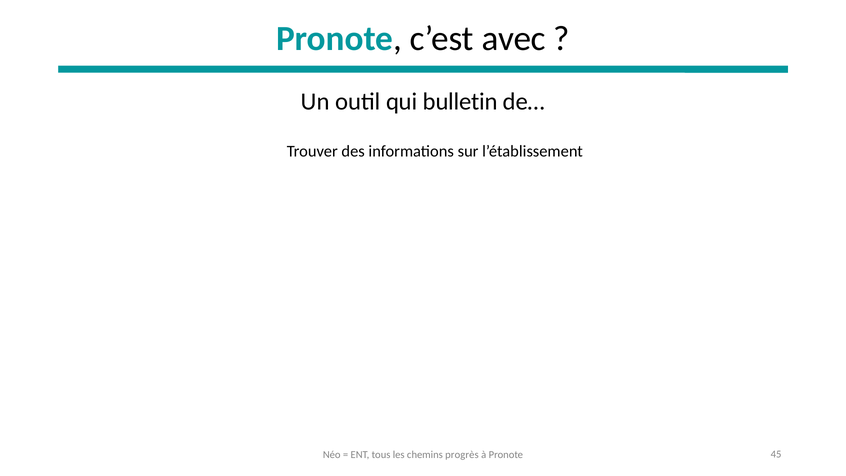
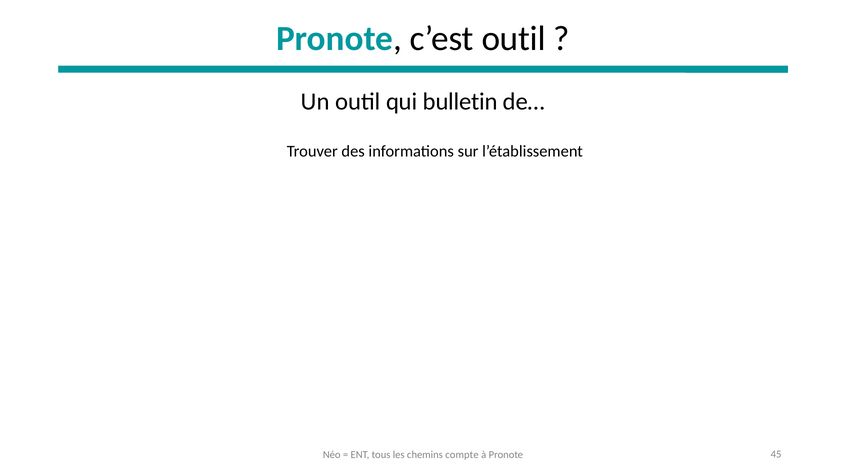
c’est avec: avec -> outil (514, 38)
progrès: progrès -> compte (462, 454)
